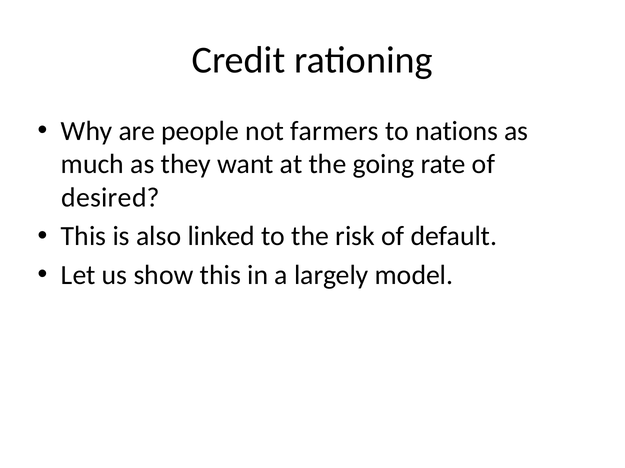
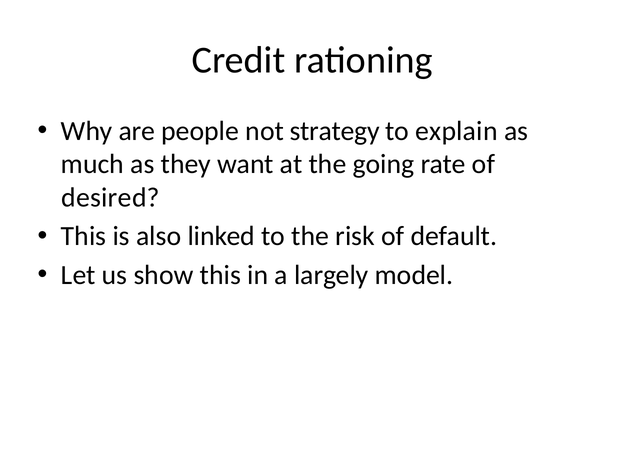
farmers: farmers -> strategy (335, 131)
nations: nations -> explain (456, 131)
